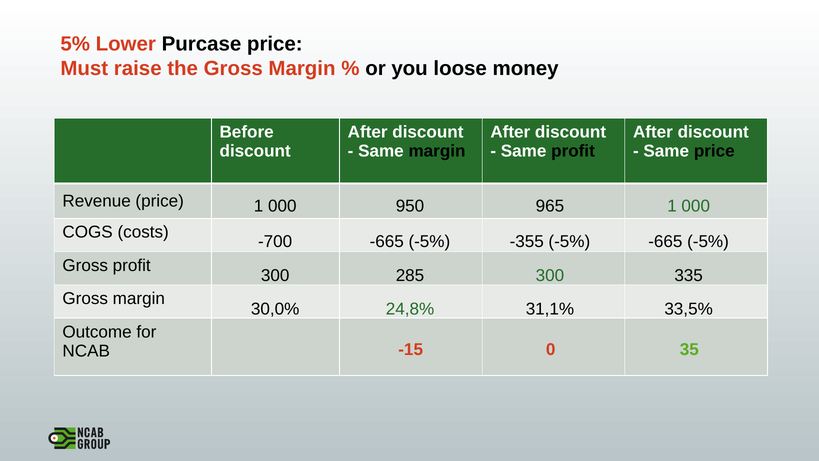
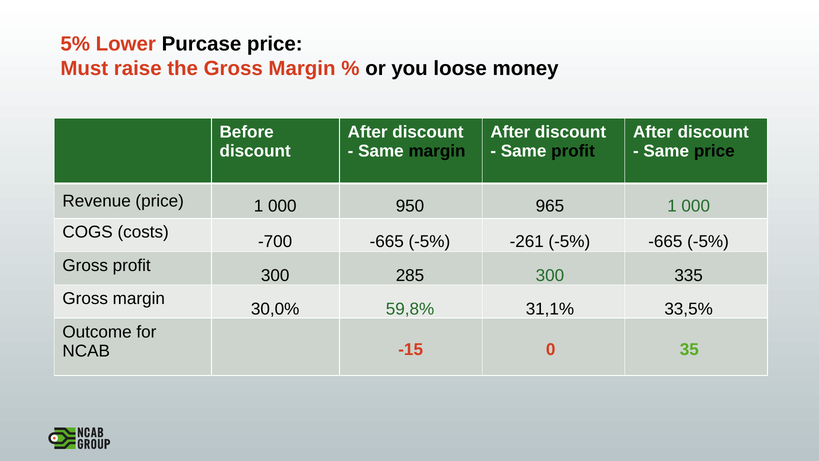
-355: -355 -> -261 (527, 241)
24,8%: 24,8% -> 59,8% (410, 309)
